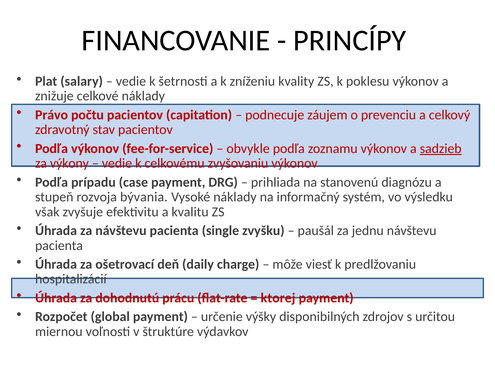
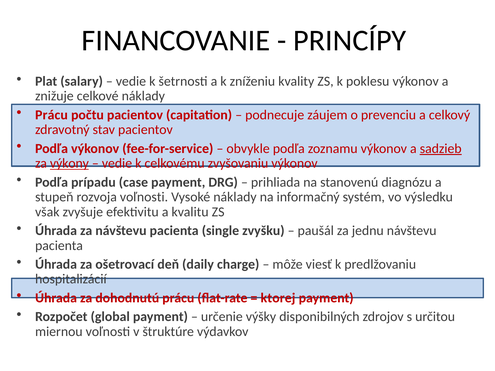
Právo: Právo -> Prácu (51, 115)
výkony underline: none -> present (69, 163)
rozvoja bývania: bývania -> voľnosti (144, 197)
